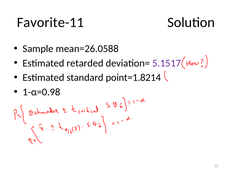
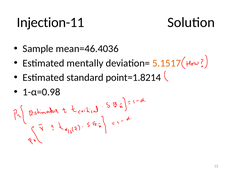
Favorite-11: Favorite-11 -> Injection-11 (51, 22)
mean=26.0588: mean=26.0588 -> mean=46.4036 (87, 49)
retarded: retarded -> mentally (85, 63)
5.1517 colour: purple -> orange (167, 63)
